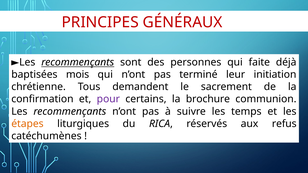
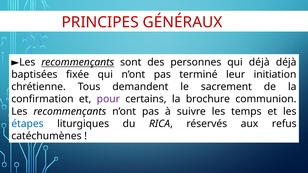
qui faite: faite -> déjà (259, 62)
mois: mois -> fixée (78, 75)
étapes colour: orange -> blue (27, 124)
